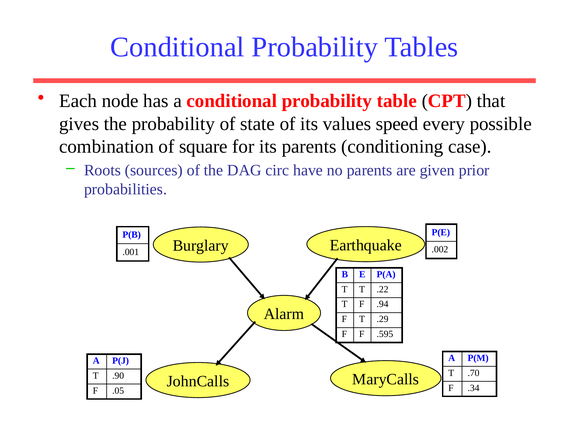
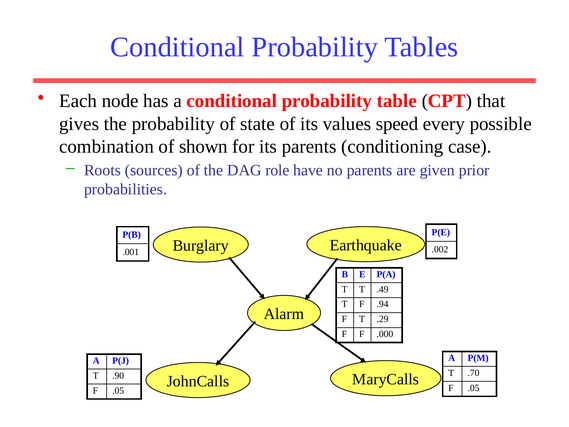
square: square -> shown (203, 146)
circ: circ -> role (277, 170)
.22: .22 -> .49 (383, 289)
.595: .595 -> .000 (385, 334)
.34: .34 -> .05 (474, 388)
